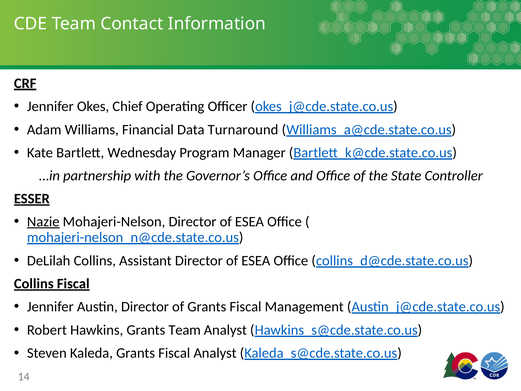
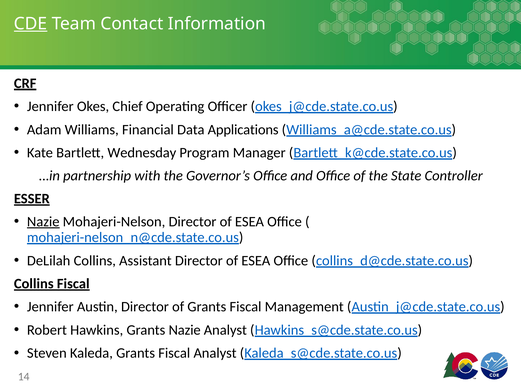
CDE underline: none -> present (31, 24)
Turnaround: Turnaround -> Applications (243, 130)
Grants Team: Team -> Nazie (185, 330)
